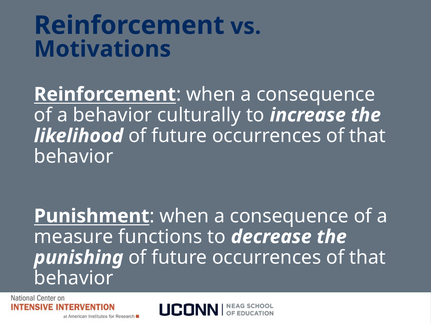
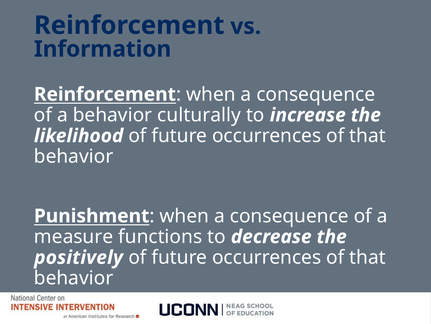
Motivations: Motivations -> Information (103, 49)
punishing: punishing -> positively (79, 257)
